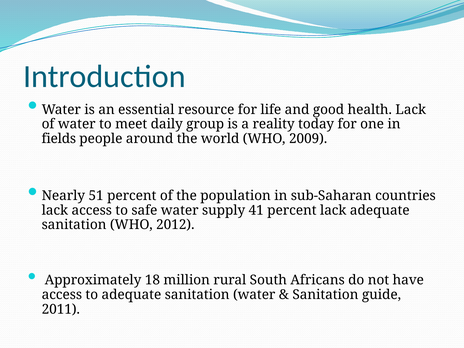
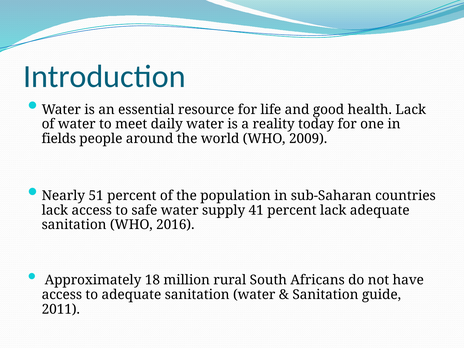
daily group: group -> water (205, 124)
2012: 2012 -> 2016 (175, 225)
